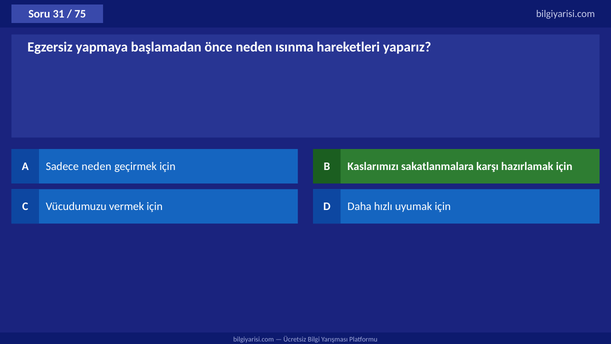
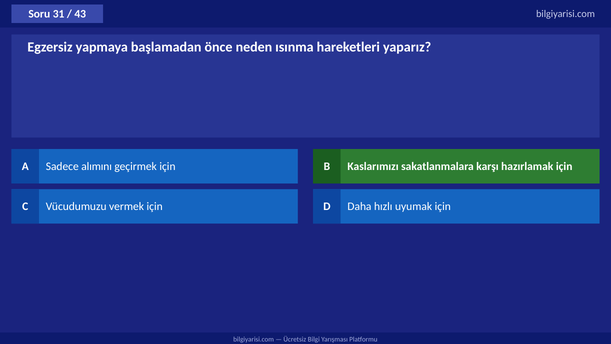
75: 75 -> 43 (80, 14)
Sadece neden: neden -> alımını (97, 166)
